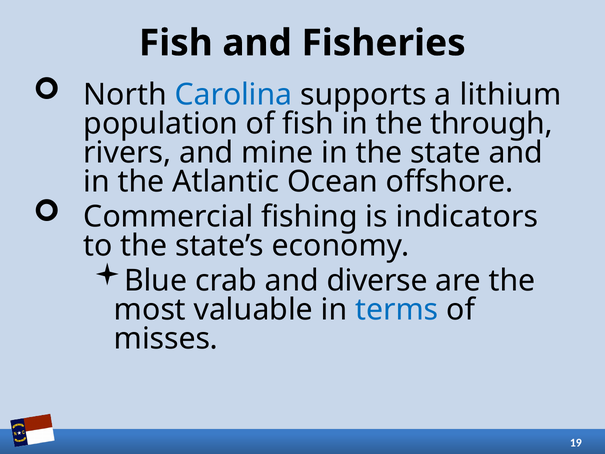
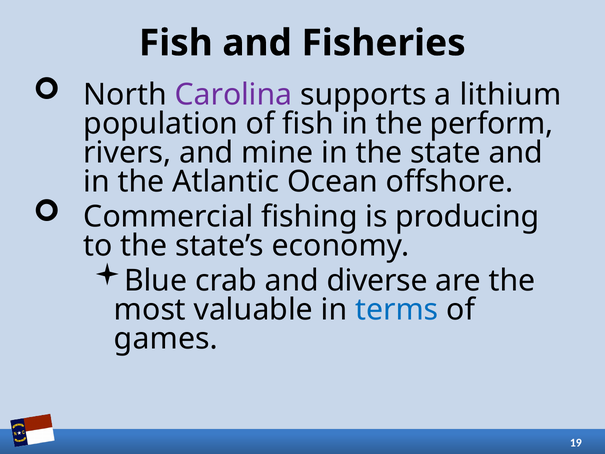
Carolina colour: blue -> purple (234, 94)
through: through -> perform (492, 124)
indicators: indicators -> producing (467, 217)
misses: misses -> games (166, 339)
